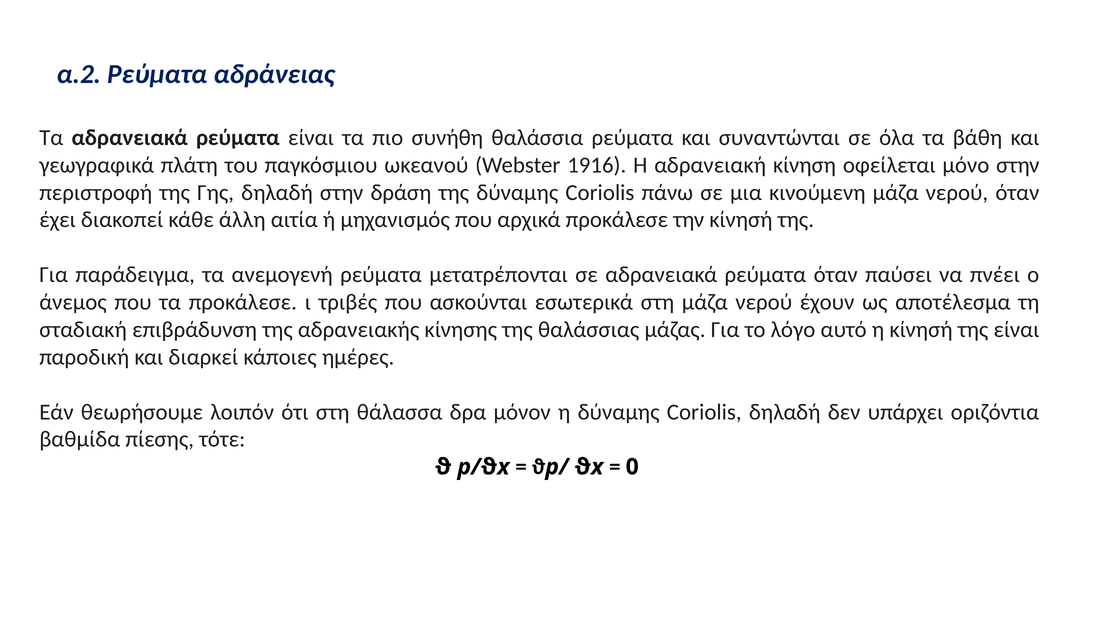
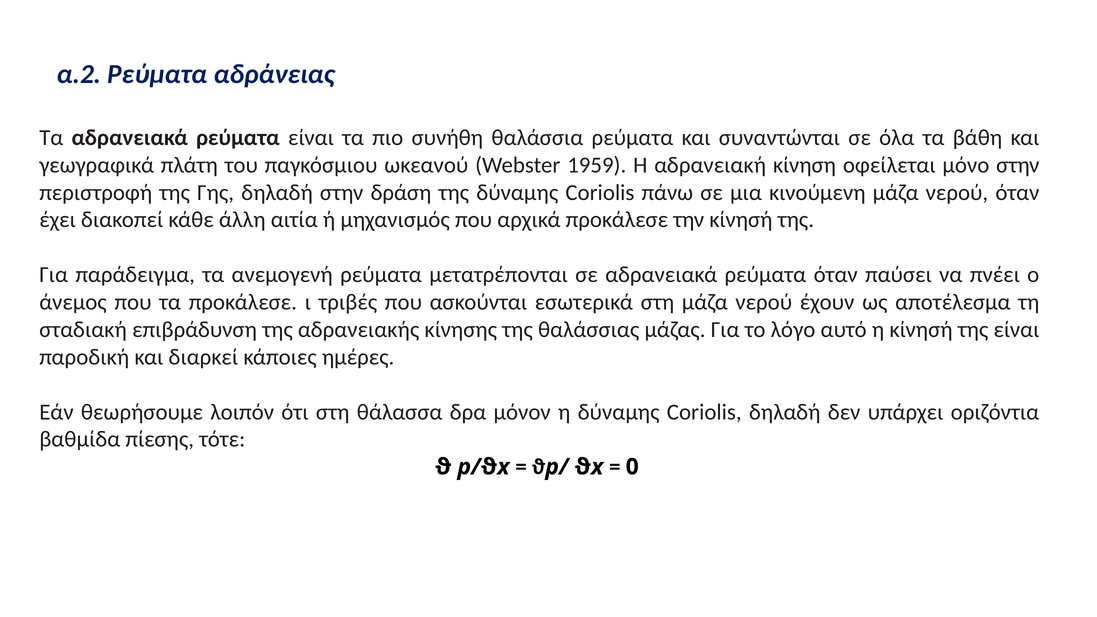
1916: 1916 -> 1959 (597, 165)
